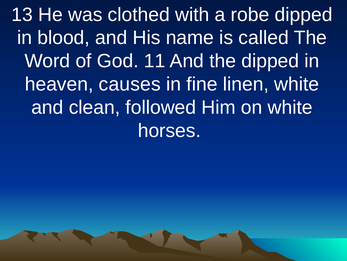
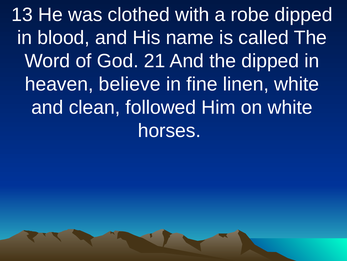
11: 11 -> 21 (155, 61)
causes: causes -> believe (130, 84)
